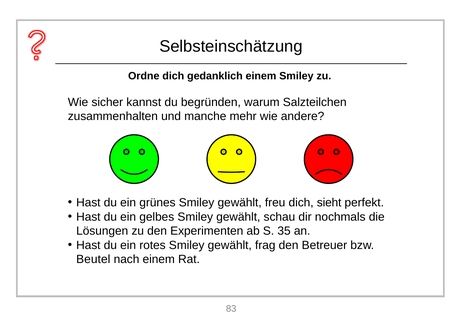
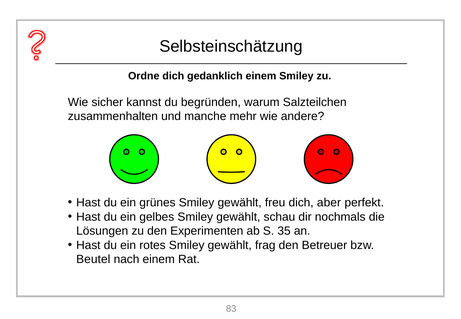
sieht: sieht -> aber (329, 203)
